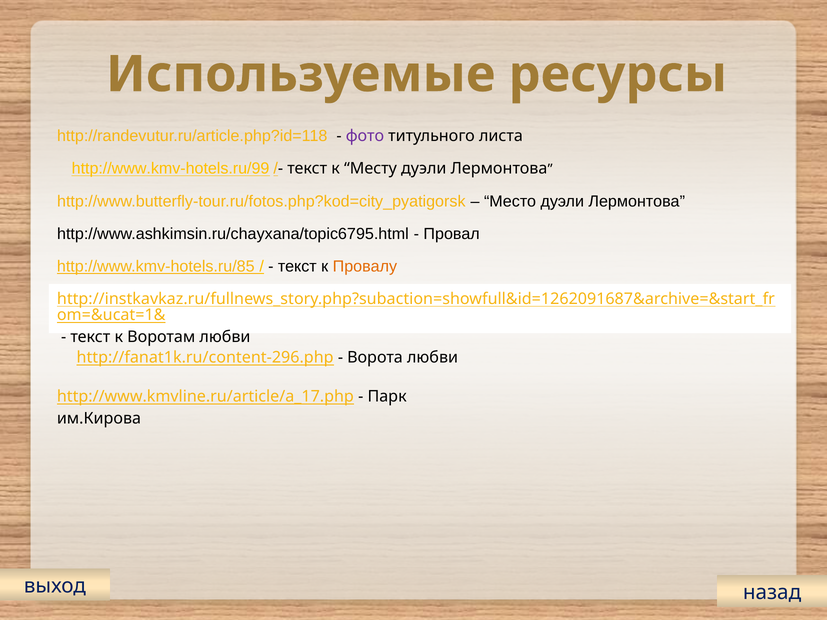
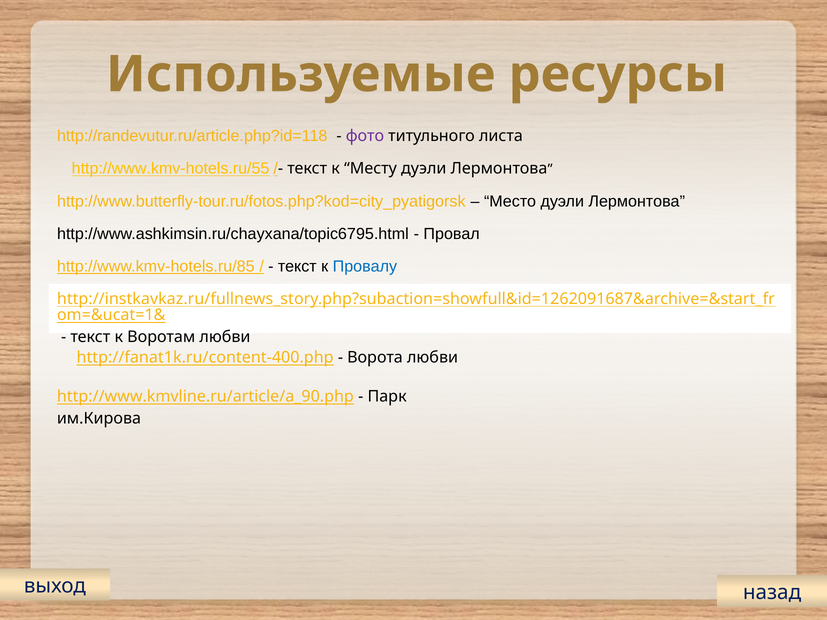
http://www.kmv-hotels.ru/99: http://www.kmv-hotels.ru/99 -> http://www.kmv-hotels.ru/55 (171, 169)
Провалу colour: orange -> blue (365, 266)
http://fanat1k.ru/content-296.php: http://fanat1k.ru/content-296.php -> http://fanat1k.ru/content-400.php (205, 357)
http://www.kmvline.ru/article/a_17.php: http://www.kmvline.ru/article/a_17.php -> http://www.kmvline.ru/article/a_90.php (205, 397)
